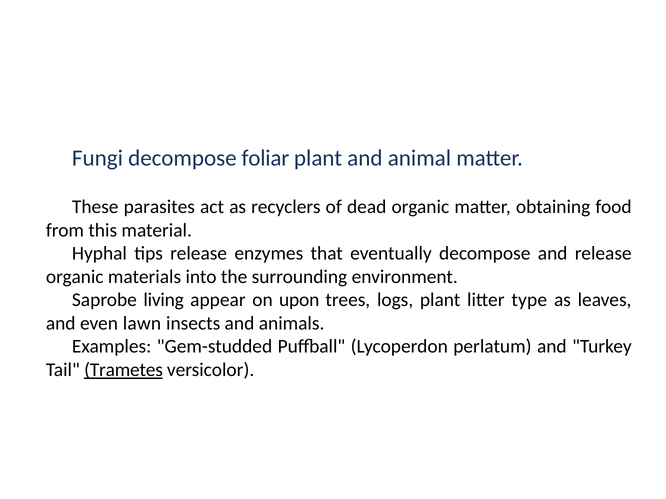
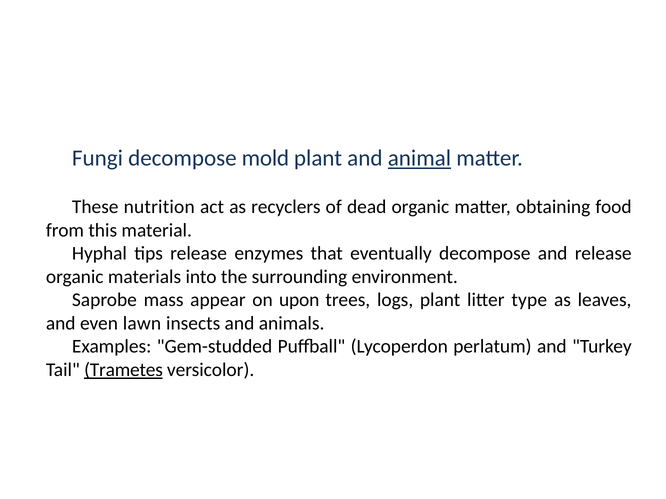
foliar: foliar -> mold (265, 158)
animal underline: none -> present (419, 158)
parasites: parasites -> nutrition (159, 207)
living: living -> mass (164, 300)
